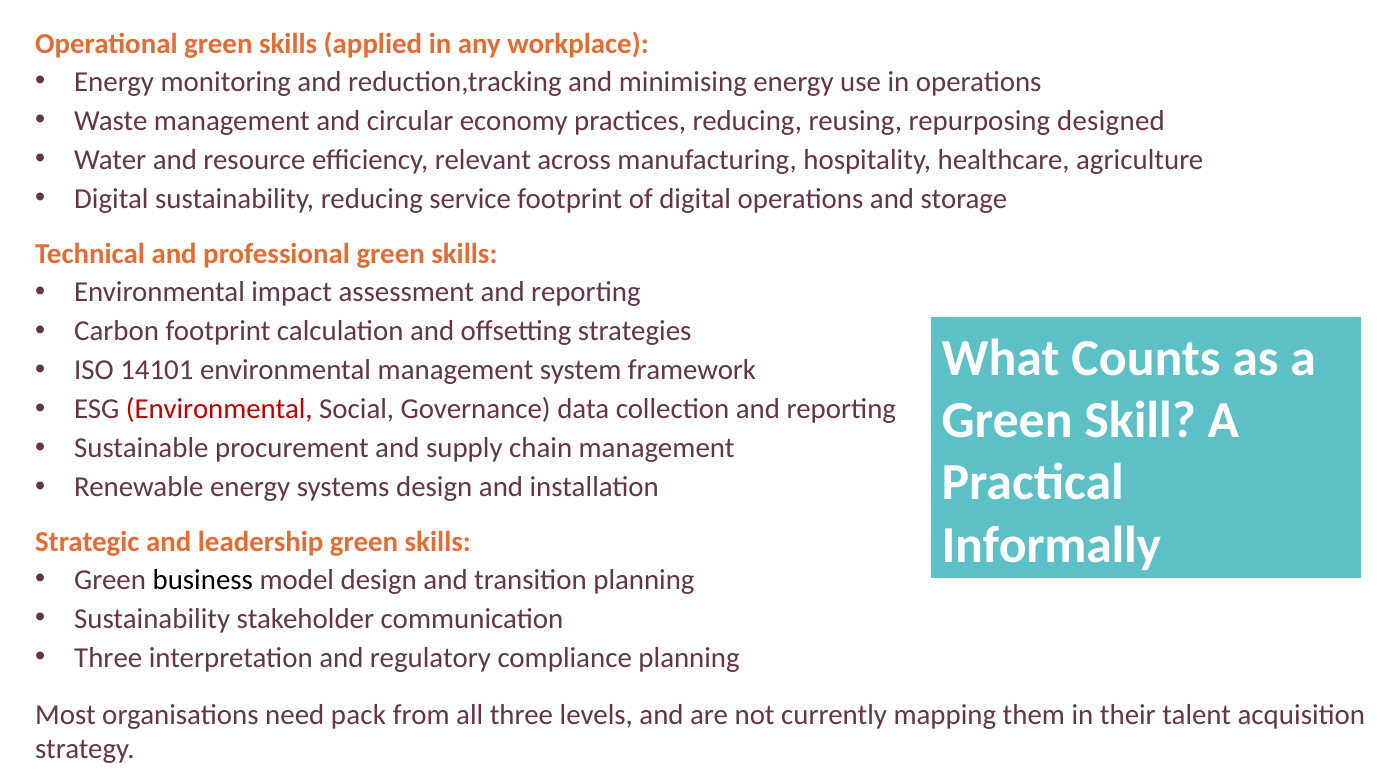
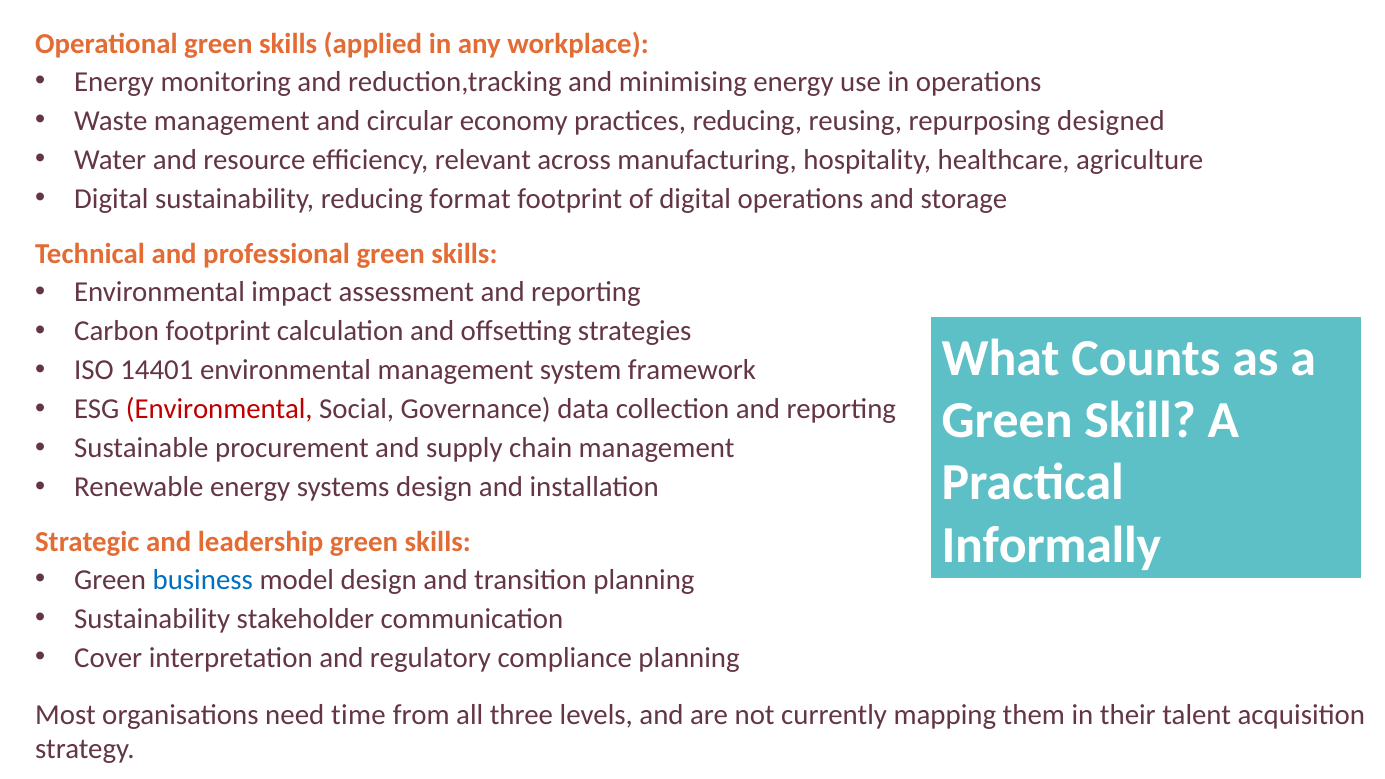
service: service -> format (470, 199)
14101: 14101 -> 14401 (157, 370)
business colour: black -> blue (203, 580)
Three: Three -> Cover (108, 658)
pack: pack -> time (358, 715)
